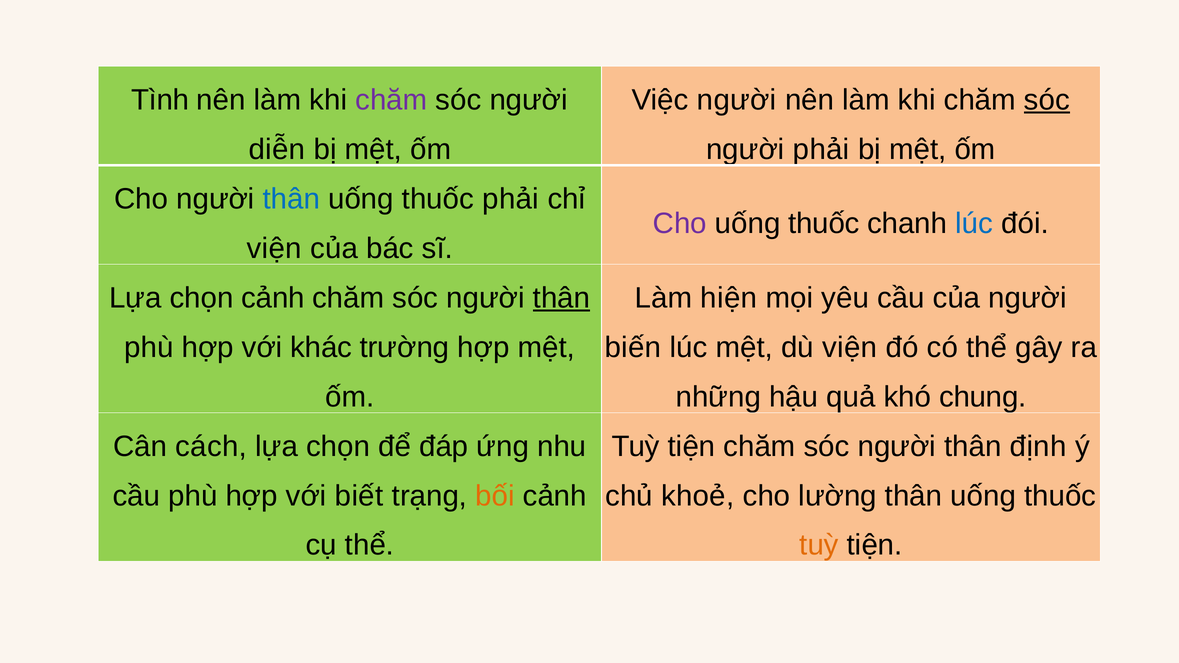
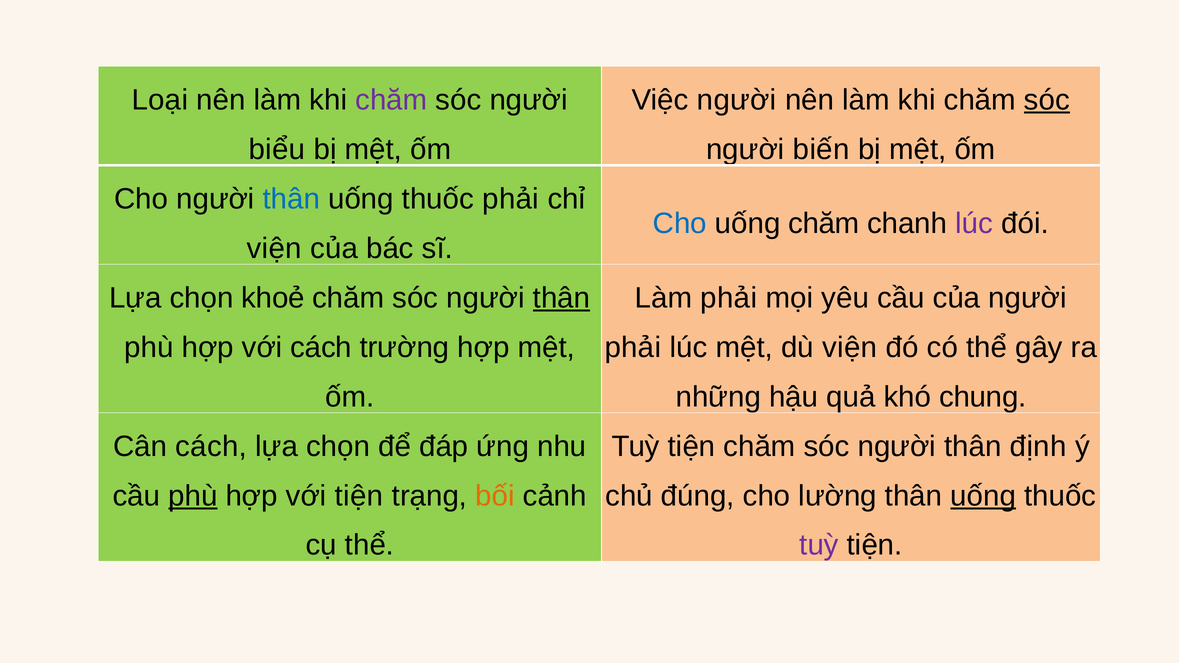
Tình: Tình -> Loại (160, 100)
diễn: diễn -> biểu (277, 149)
người phải: phải -> biến (821, 149)
Cho colour: purple -> blue (680, 224)
thuốc: thuốc -> chăm (824, 224)
lúc colour: blue -> purple (974, 224)
chọn cảnh: cảnh -> khoẻ (273, 298)
Làm hiện: hiện -> phải (729, 298)
với khác: khác -> cách (321, 347)
biến: biến -> phải (633, 347)
phù underline: none -> present (193, 496)
với biết: biết -> tiện (359, 496)
khoẻ: khoẻ -> đúng (698, 496)
uống underline: none -> present (983, 496)
tuỳ colour: orange -> purple (819, 545)
